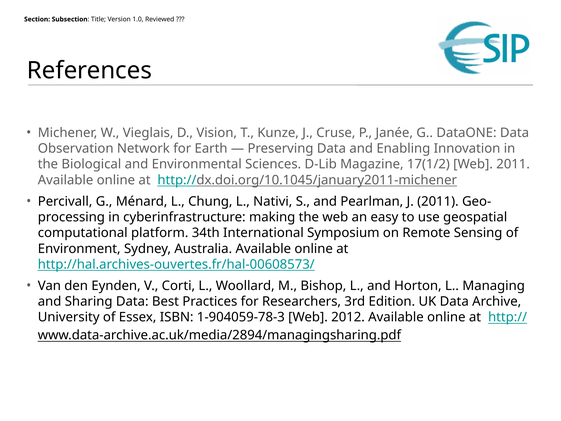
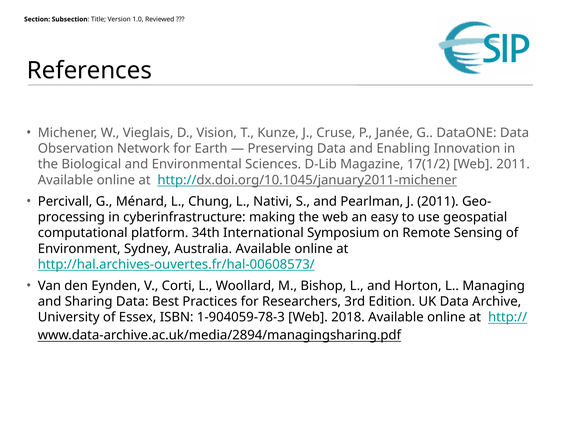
2012: 2012 -> 2018 (348, 317)
